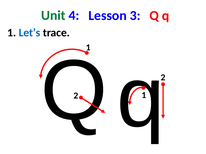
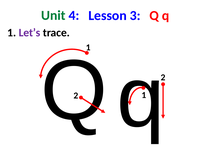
Let’s colour: blue -> purple (30, 33)
